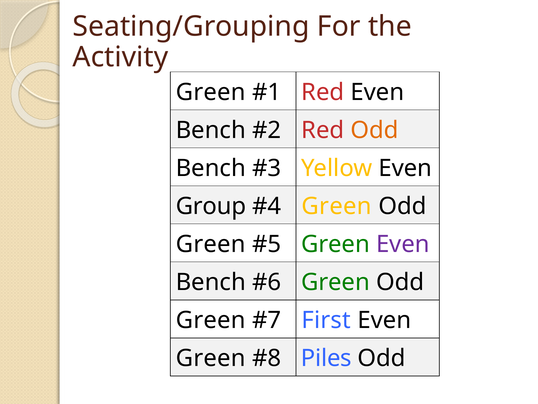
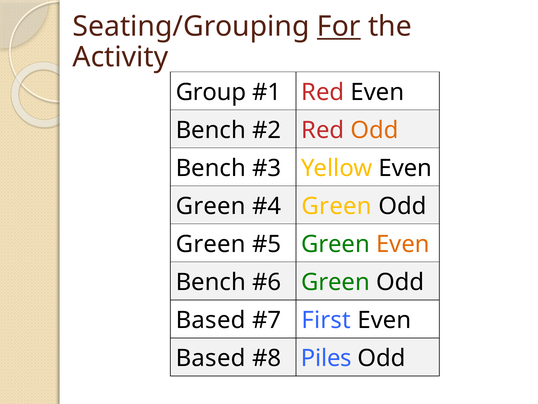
For underline: none -> present (339, 26)
Green: Green -> Group (211, 92)
Group: Group -> Green (211, 206)
Even colour: purple -> orange (403, 244)
Green: Green -> Based (211, 320)
Green: Green -> Based (211, 358)
